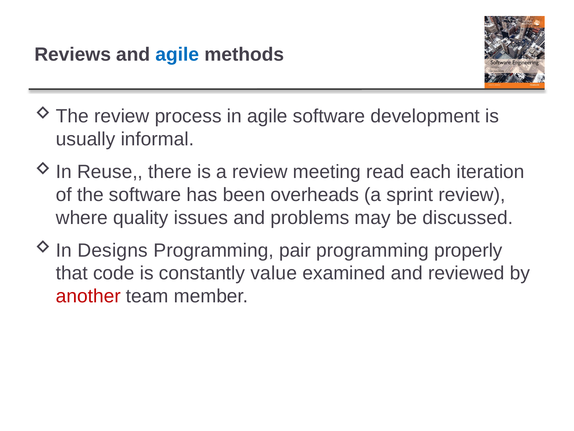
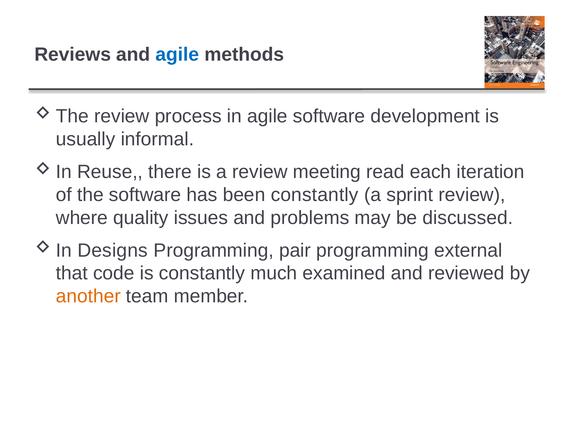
been overheads: overheads -> constantly (315, 195)
properly: properly -> external (468, 250)
value: value -> much (274, 273)
another colour: red -> orange (88, 296)
